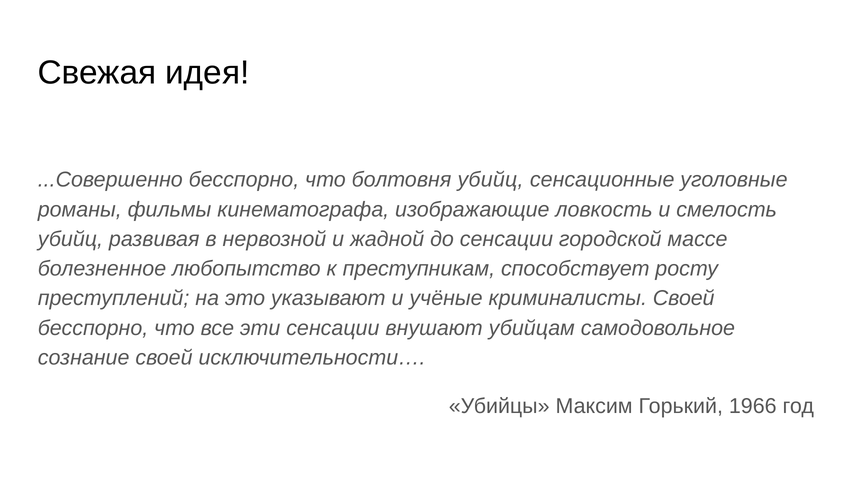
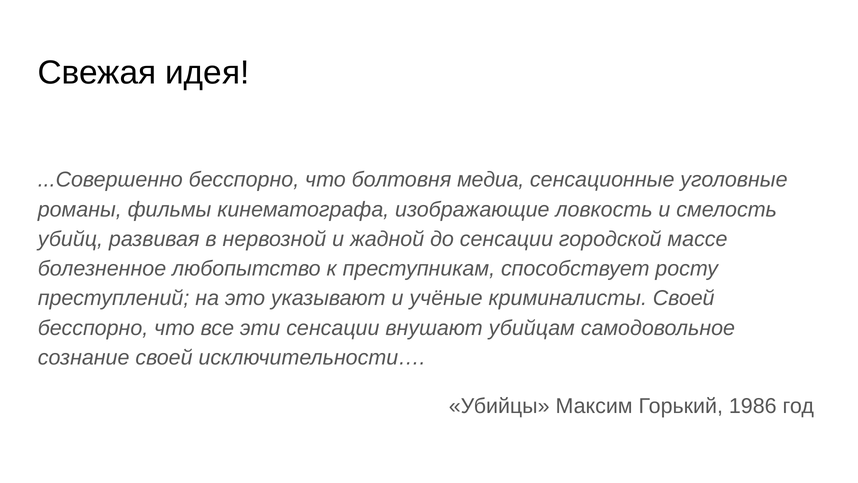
болтовня убийц: убийц -> медиа (491, 180)
1966: 1966 -> 1986 (753, 406)
